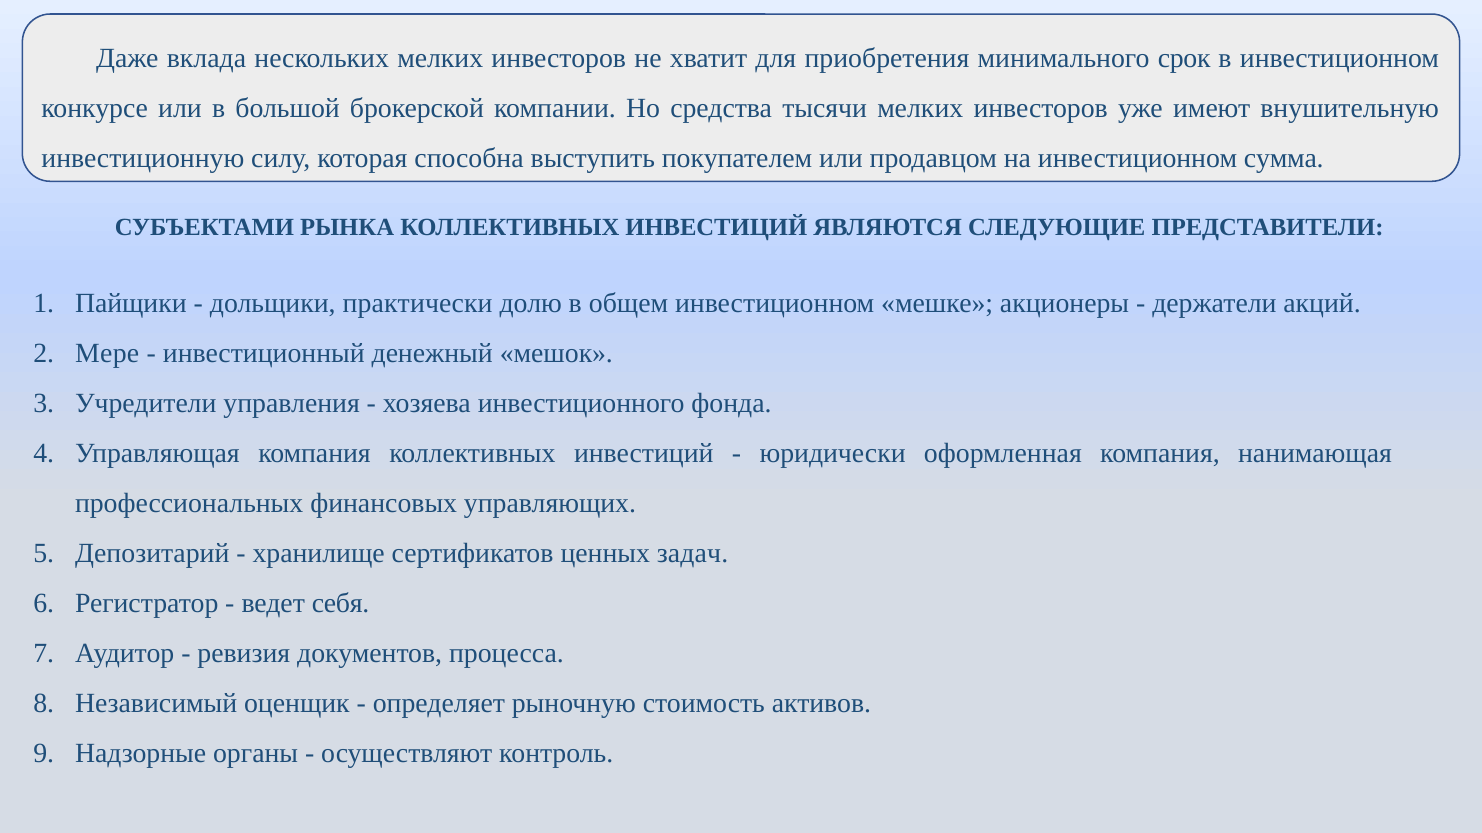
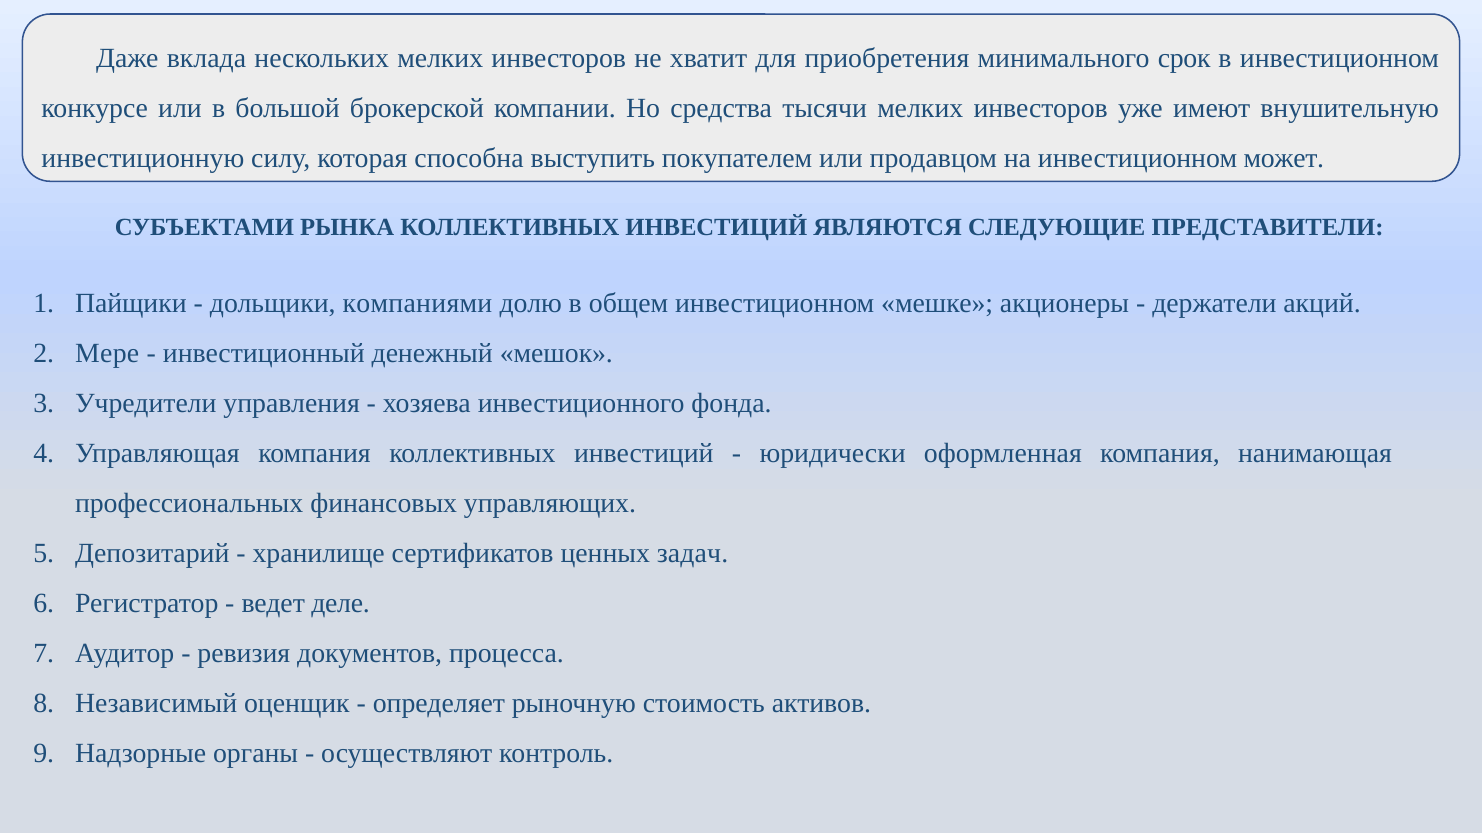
сумма: сумма -> может (1284, 158)
практически: практически -> компаниями (417, 304)
себя: себя -> деле (341, 604)
